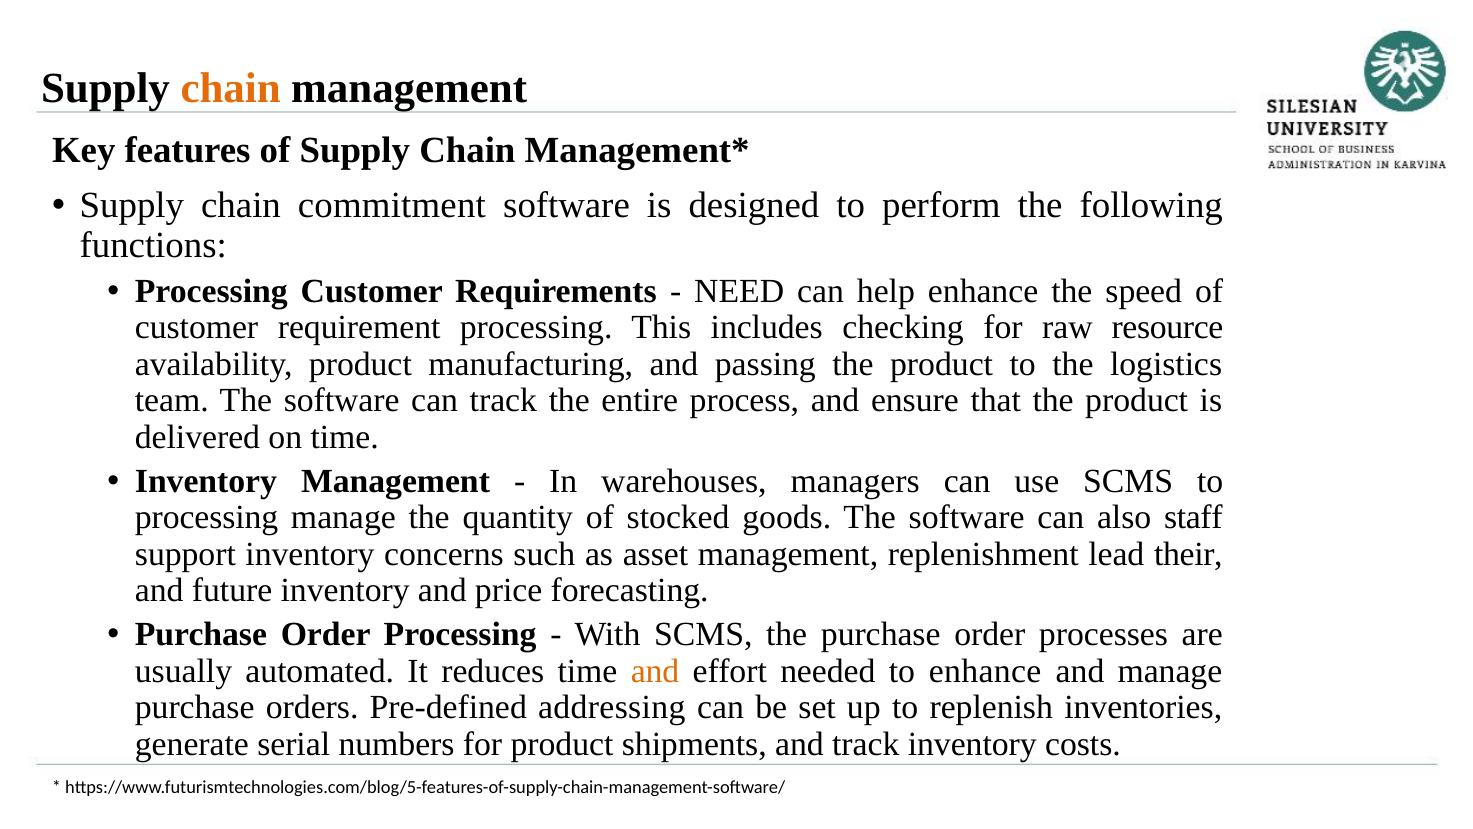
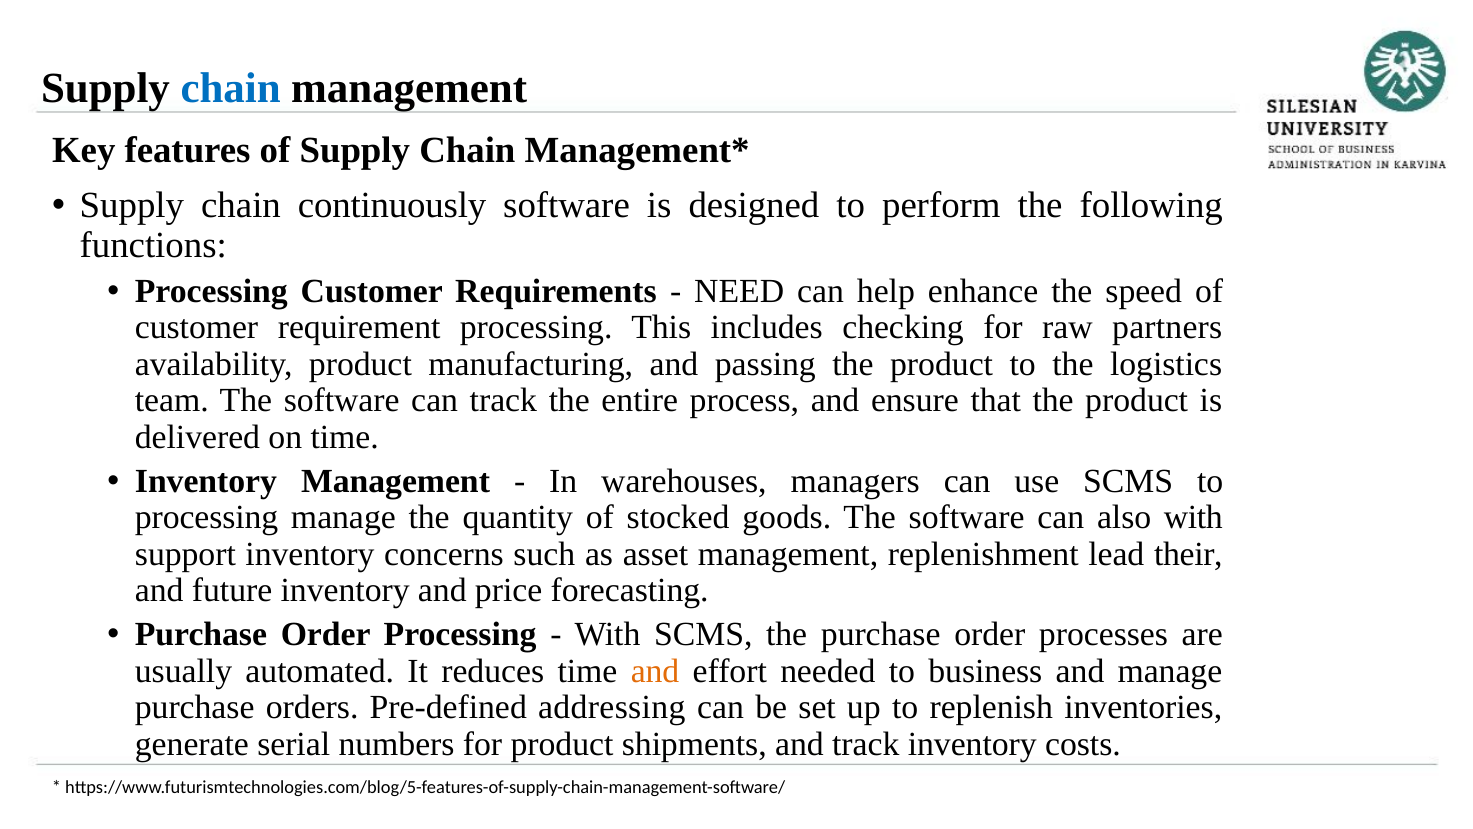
chain colour: orange -> blue (231, 88)
commitment: commitment -> continuously (392, 206)
resource: resource -> partners (1167, 328)
also staff: staff -> with (1193, 517)
to enhance: enhance -> business (985, 671)
